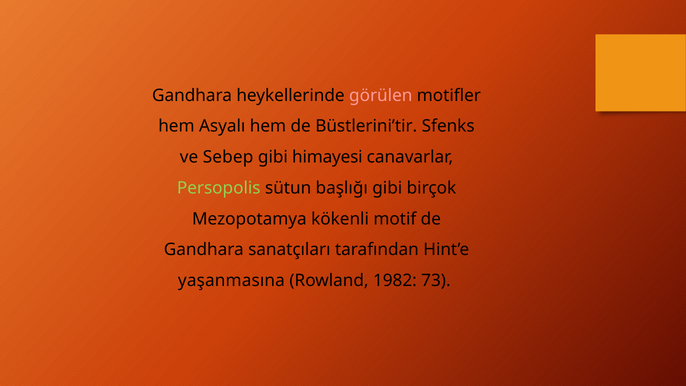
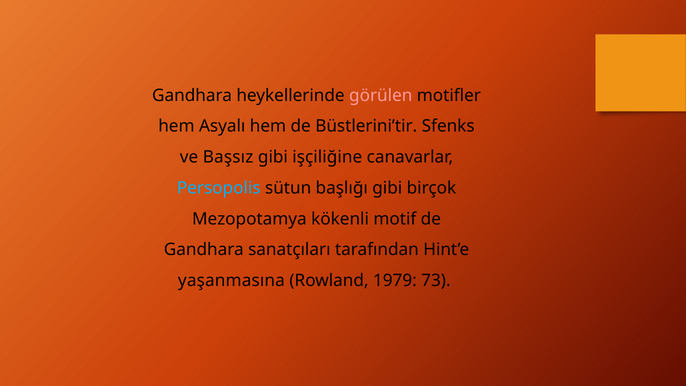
Sebep: Sebep -> Başsız (228, 157)
himayesi: himayesi -> işçiliğine (327, 157)
Persopolis colour: light green -> light blue (219, 188)
1982: 1982 -> 1979 (395, 281)
